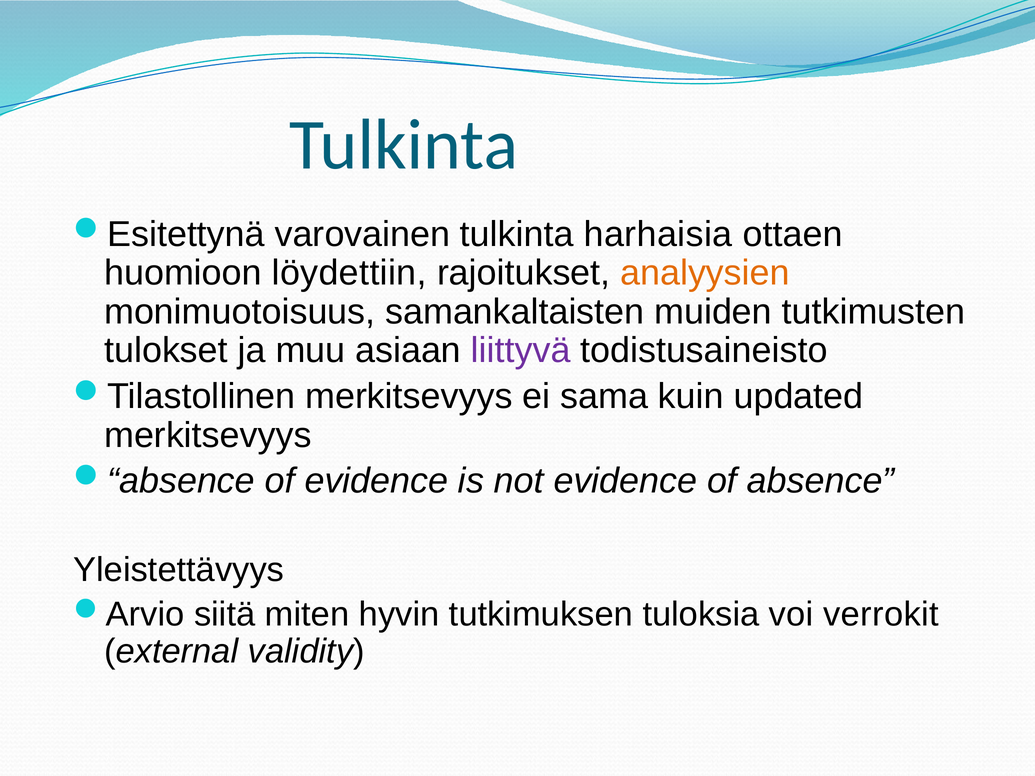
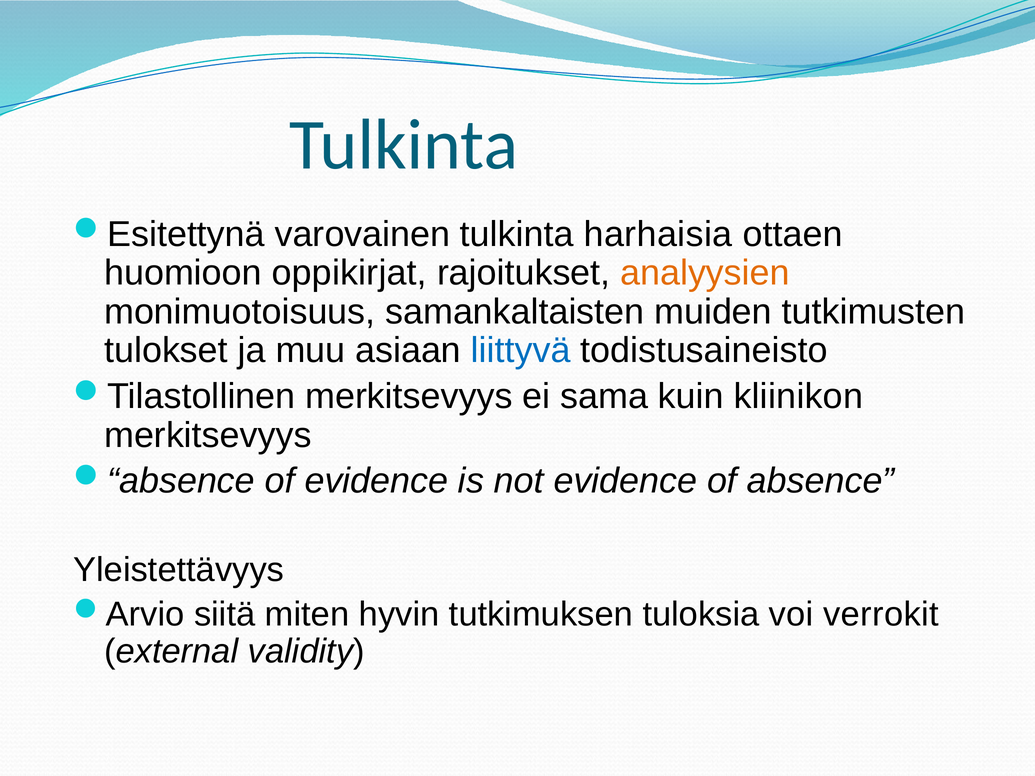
löydettiin: löydettiin -> oppikirjat (349, 273)
liittyvä colour: purple -> blue (521, 351)
updated: updated -> kliinikon (798, 397)
